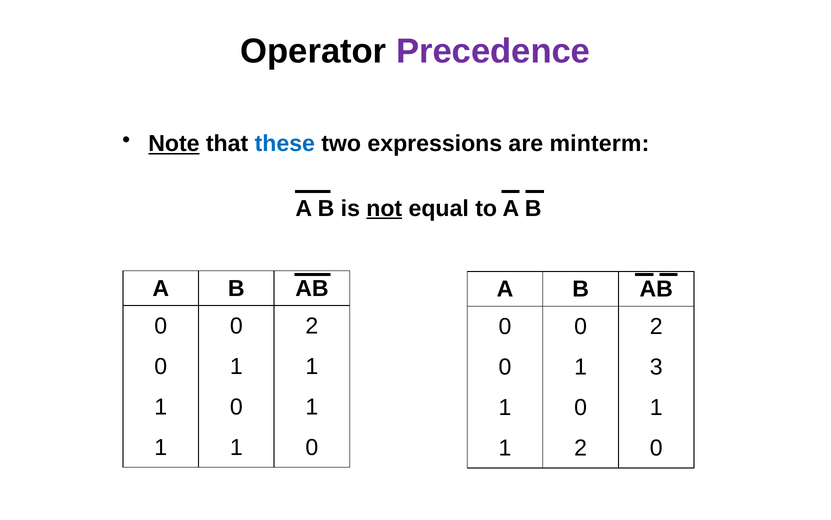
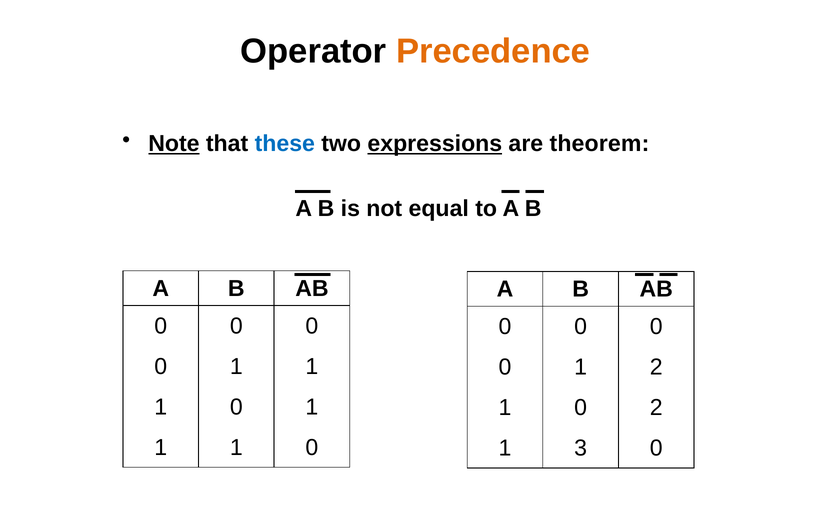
Precedence colour: purple -> orange (493, 51)
expressions underline: none -> present (435, 144)
minterm: minterm -> theorem (599, 144)
not underline: present -> none (384, 208)
2: 2 -> 0 (312, 326)
2: 2 -> 0 (656, 326)
1 3: 3 -> 2 (656, 367)
1: 1 -> 2 (656, 407)
1 2: 2 -> 3 (581, 448)
